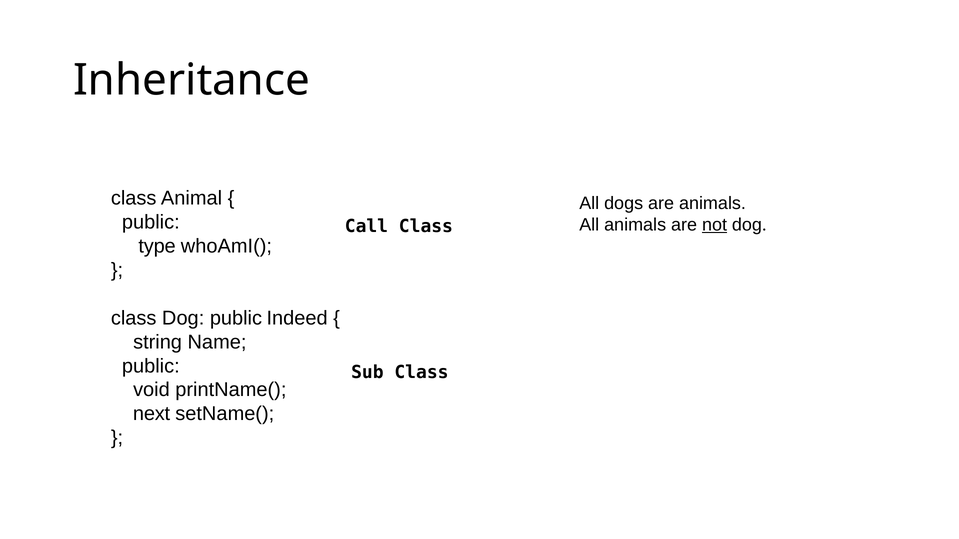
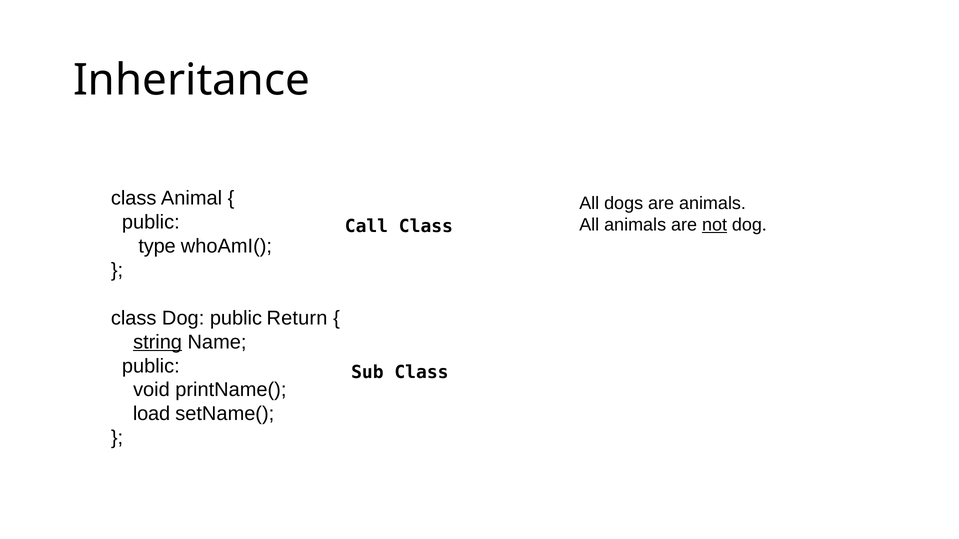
Indeed: Indeed -> Return (297, 318)
string underline: none -> present (158, 342)
next: next -> load (152, 414)
